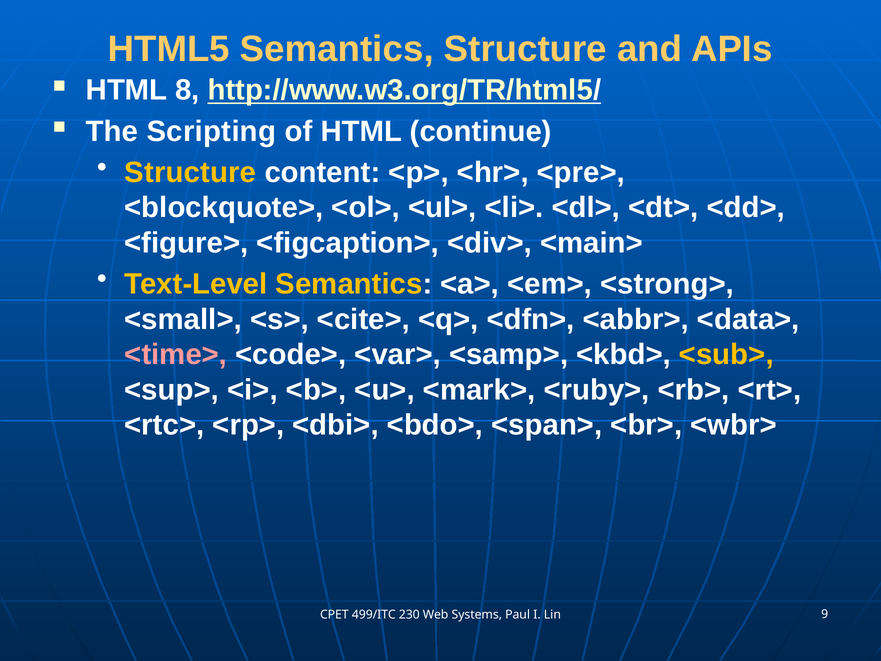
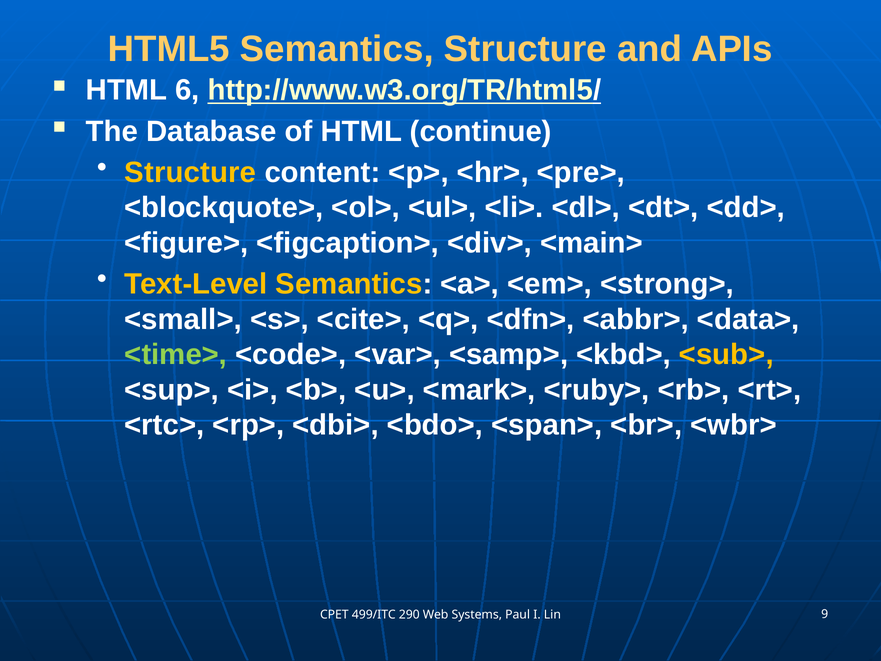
8: 8 -> 6 (187, 90)
Scripting: Scripting -> Database (211, 131)
<time> colour: pink -> light green (176, 354)
230: 230 -> 290 (409, 615)
